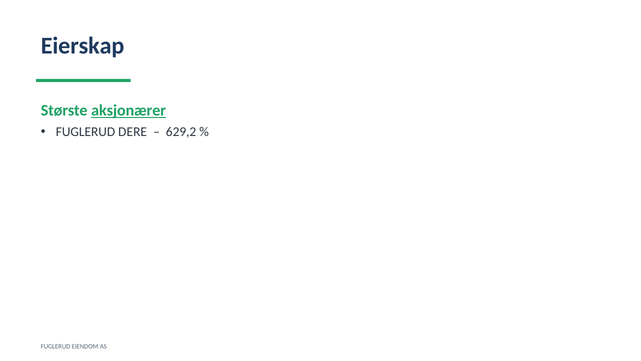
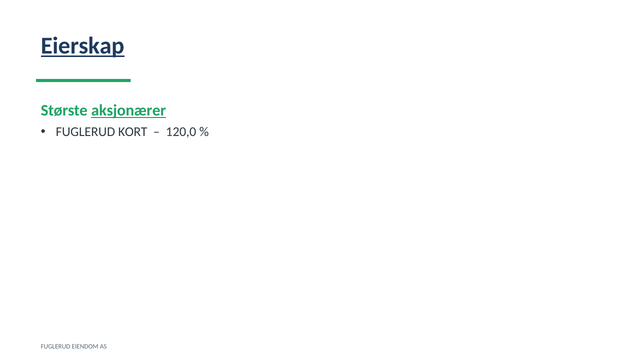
Eierskap underline: none -> present (83, 46)
DERE: DERE -> KORT (133, 132)
629,2: 629,2 -> 120,0 (181, 132)
